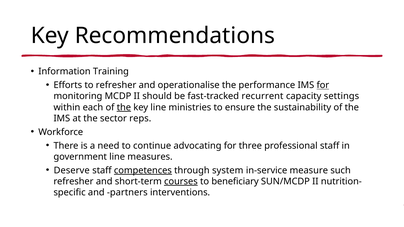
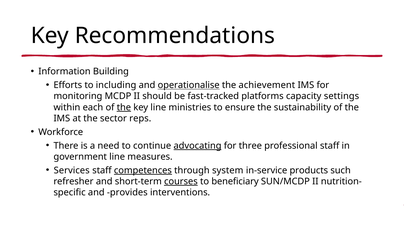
Training: Training -> Building (111, 72)
to refresher: refresher -> including (116, 85)
operationalise underline: none -> present (189, 85)
performance: performance -> achievement (267, 85)
for underline: present -> none (323, 85)
recurrent: recurrent -> platforms (263, 96)
advocating underline: none -> present (198, 146)
Deserve: Deserve -> Services (72, 171)
measure: measure -> products (309, 171)
partners: partners -> provides (127, 193)
